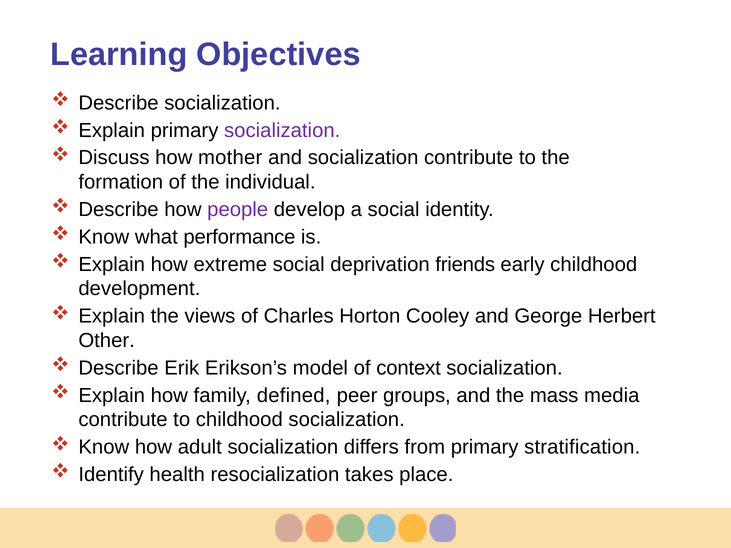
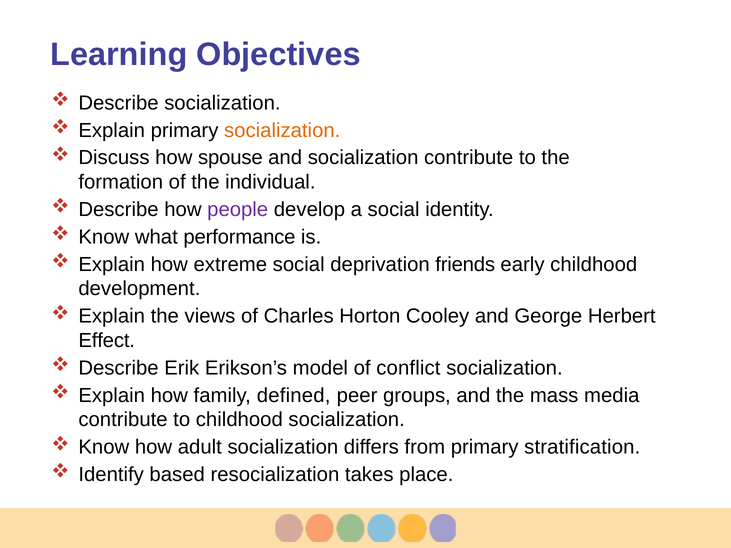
socialization colour: purple -> orange (282, 130)
mother: mother -> spouse (230, 158)
Other: Other -> Effect (107, 341)
context: context -> conflict (408, 368)
health: health -> based (177, 475)
